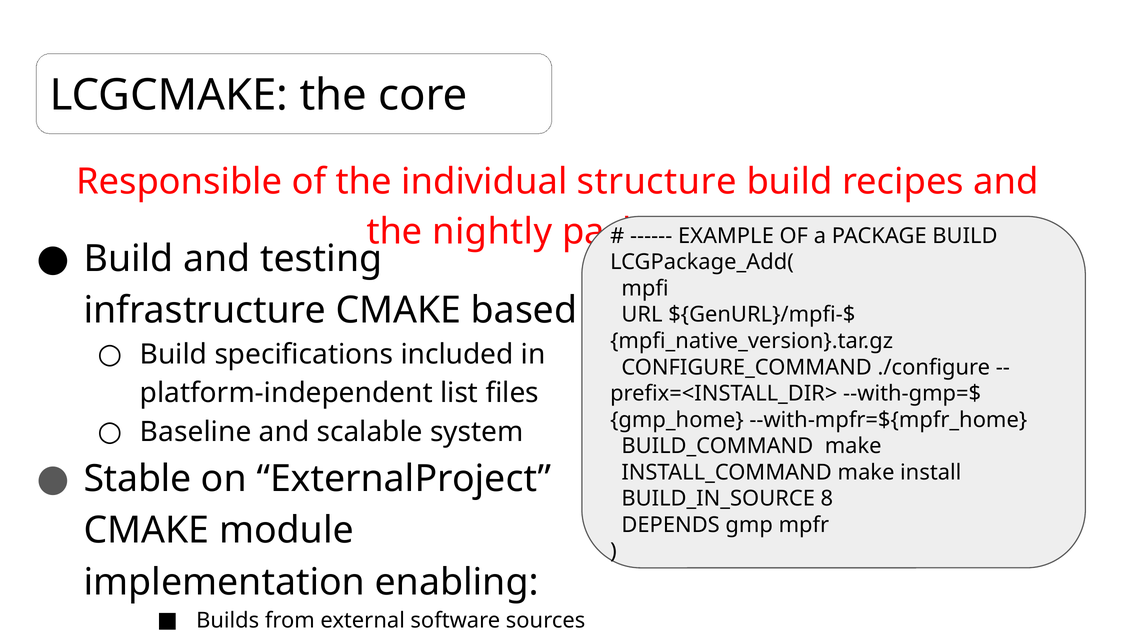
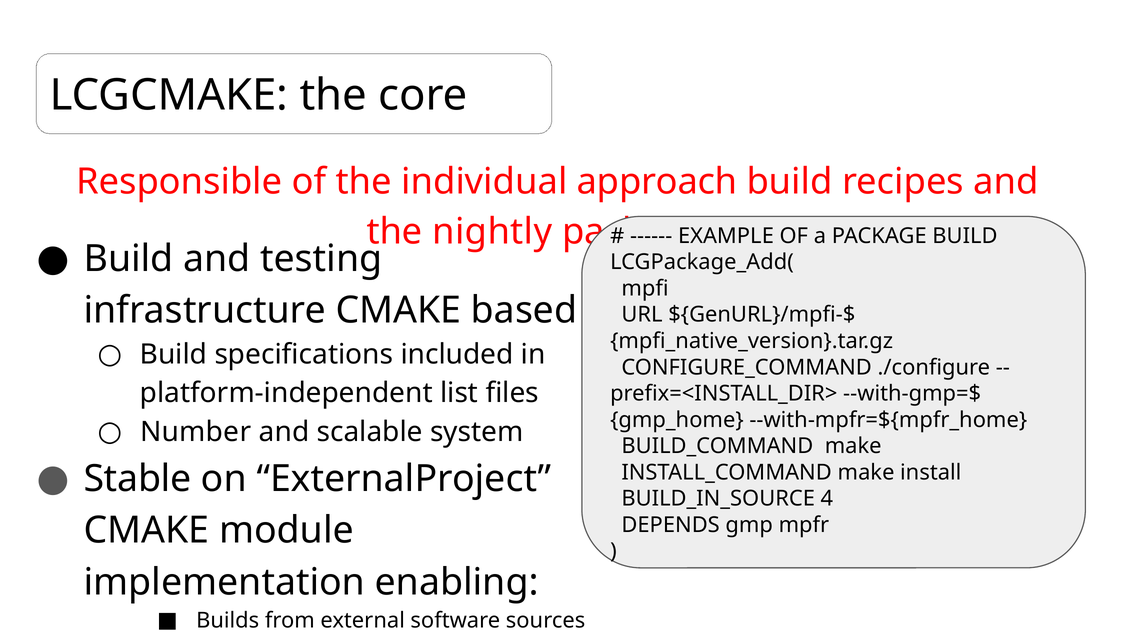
structure: structure -> approach (657, 181)
Baseline: Baseline -> Number (196, 432)
8: 8 -> 4 (827, 499)
